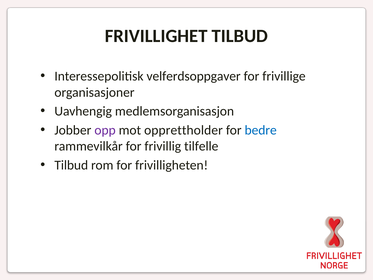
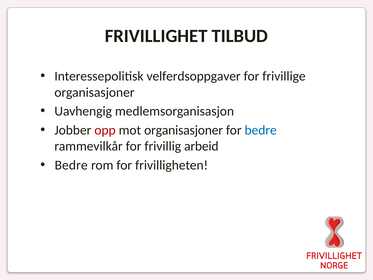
opp colour: purple -> red (105, 130)
mot opprettholder: opprettholder -> organisasjoner (184, 130)
tilfelle: tilfelle -> arbeid (201, 146)
Tilbud: Tilbud -> Bedre (71, 165)
